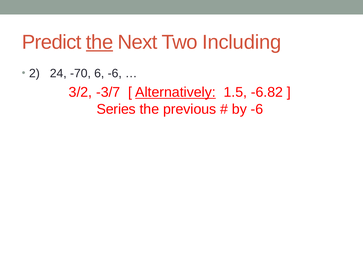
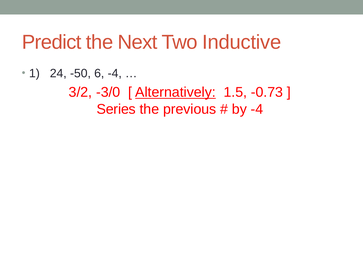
the underline: present -> none (100, 42)
Including: Including -> Inductive (242, 42)
2: 2 -> 1 (34, 73)
-70: -70 -> -50 (80, 73)
6 -6: -6 -> -4 (115, 73)
-3/7: -3/7 -> -3/0 (108, 92)
-6.82: -6.82 -> -0.73 (267, 92)
by -6: -6 -> -4 (257, 109)
